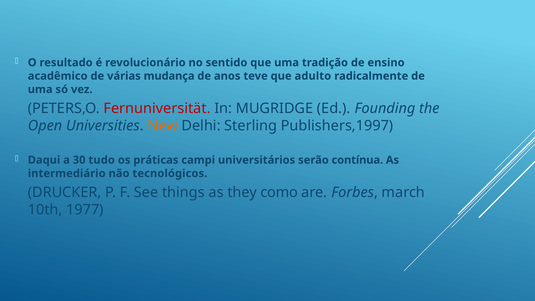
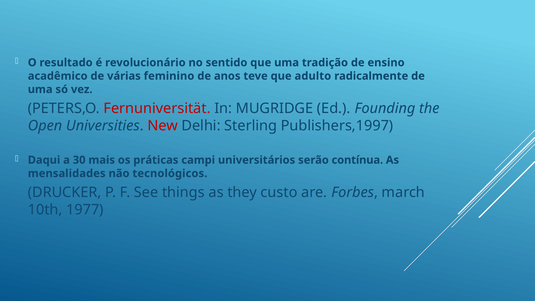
mudança: mudança -> feminino (169, 76)
New colour: orange -> red (163, 126)
tudo: tudo -> mais (102, 160)
intermediário: intermediário -> mensalidades (67, 173)
como: como -> custo (279, 192)
